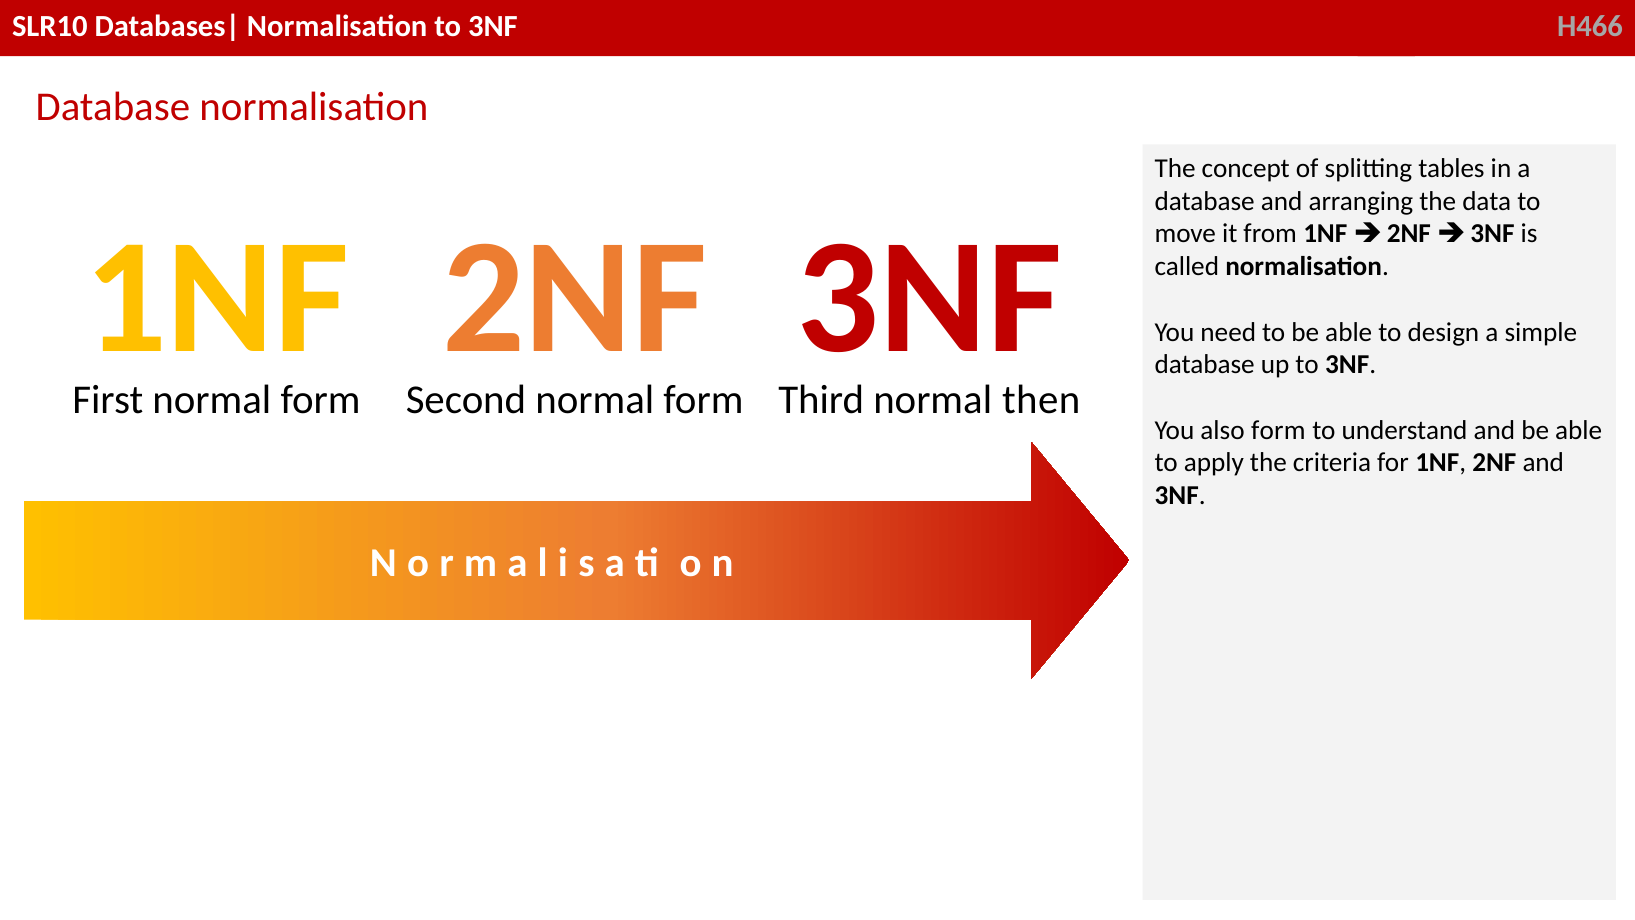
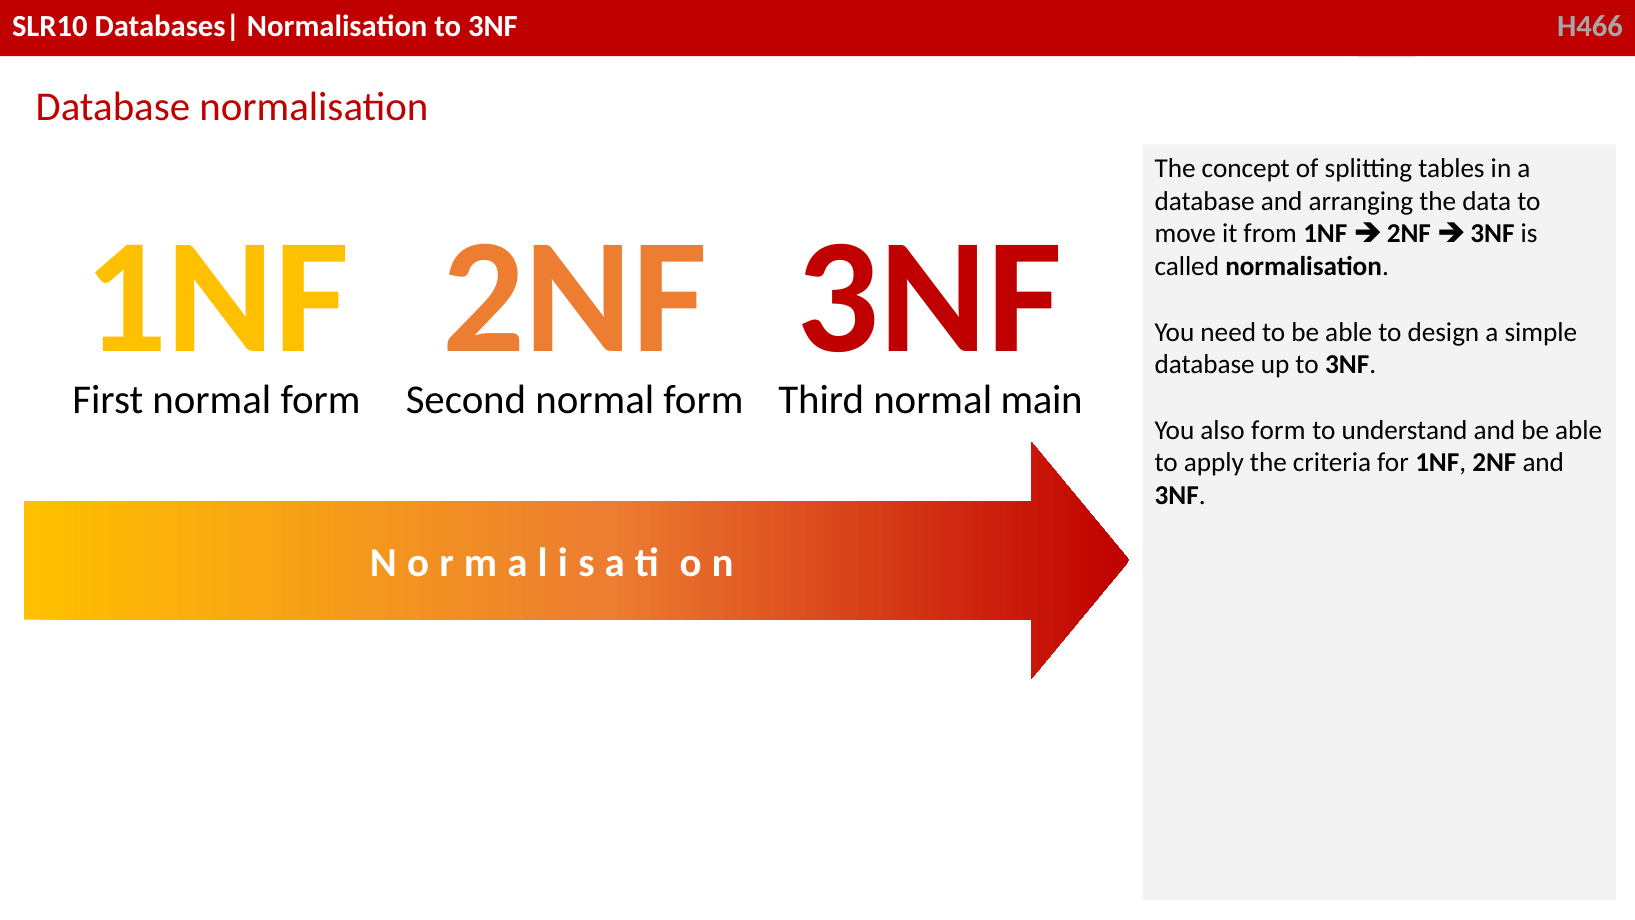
then: then -> main (1042, 400)
